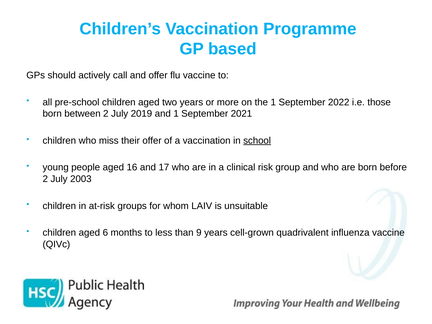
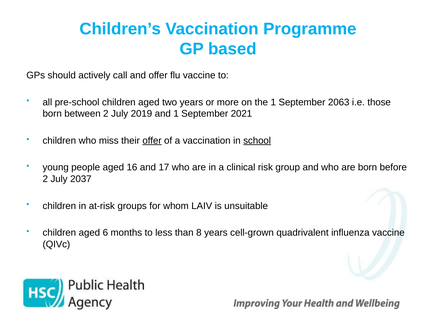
2022: 2022 -> 2063 (339, 102)
offer underline: none -> present (152, 141)
2003: 2003 -> 2037 (81, 179)
9: 9 -> 8 (199, 233)
